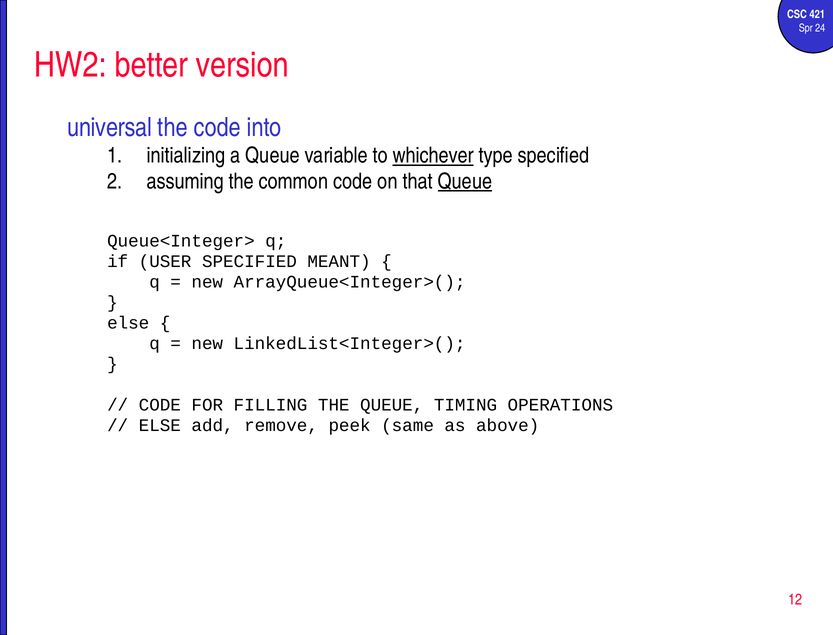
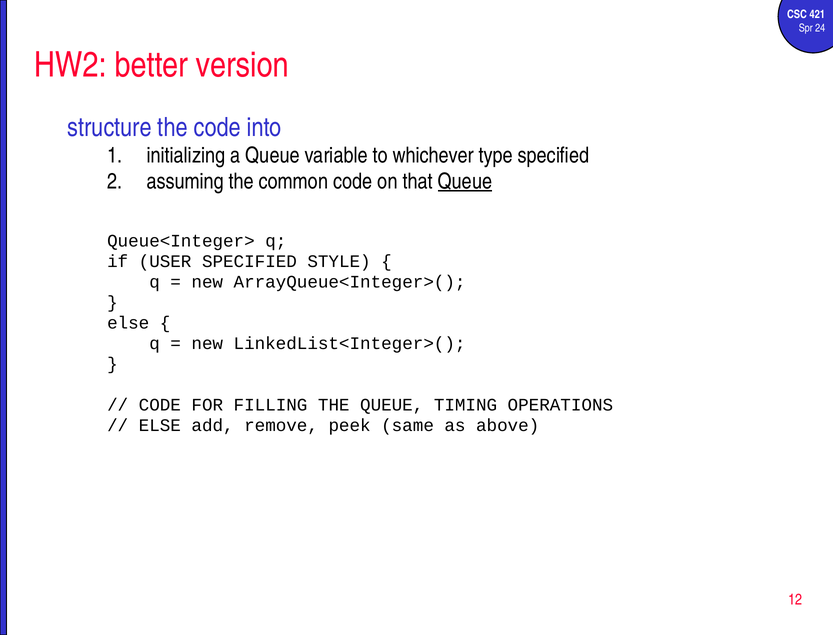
universal: universal -> structure (110, 128)
whichever underline: present -> none (433, 156)
MEANT: MEANT -> STYLE (339, 261)
